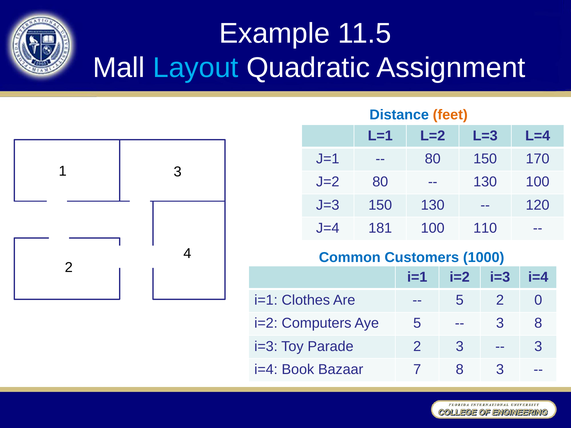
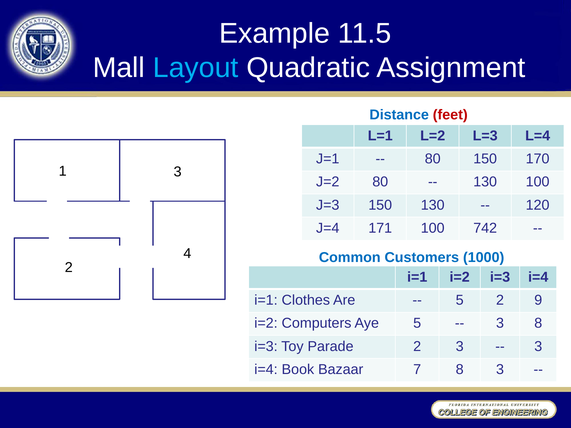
feet colour: orange -> red (450, 115)
181: 181 -> 171 (380, 228)
110: 110 -> 742 (485, 228)
0: 0 -> 9 (538, 300)
